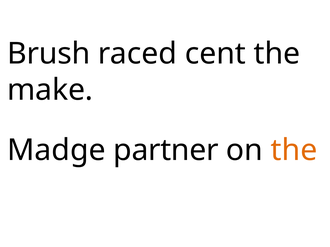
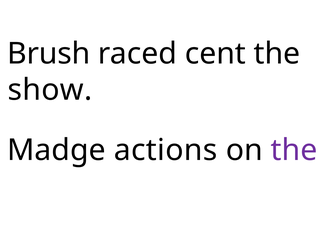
make: make -> show (50, 90)
partner: partner -> actions (166, 151)
the colour: orange -> purple (294, 151)
